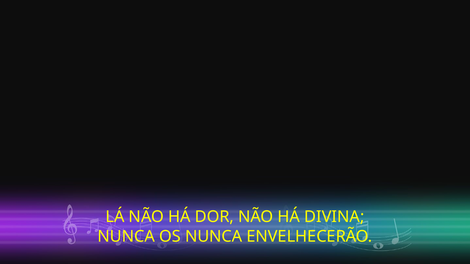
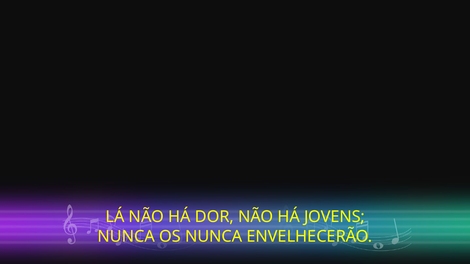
DIVINA: DIVINA -> JOVENS (334, 217)
